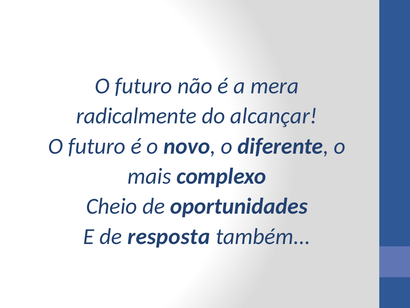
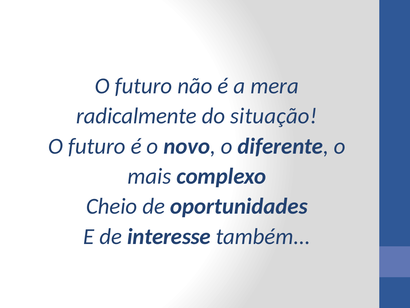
alcançar: alcançar -> situação (274, 116)
resposta: resposta -> interesse (169, 236)
